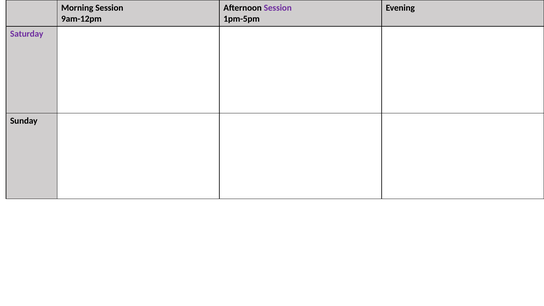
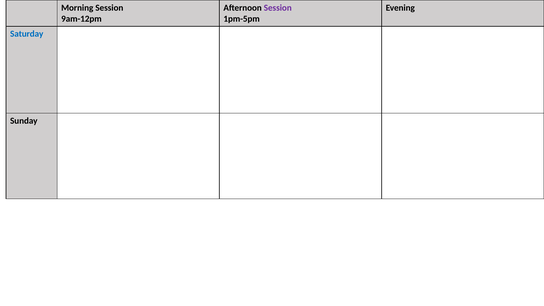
Saturday colour: purple -> blue (27, 34)
